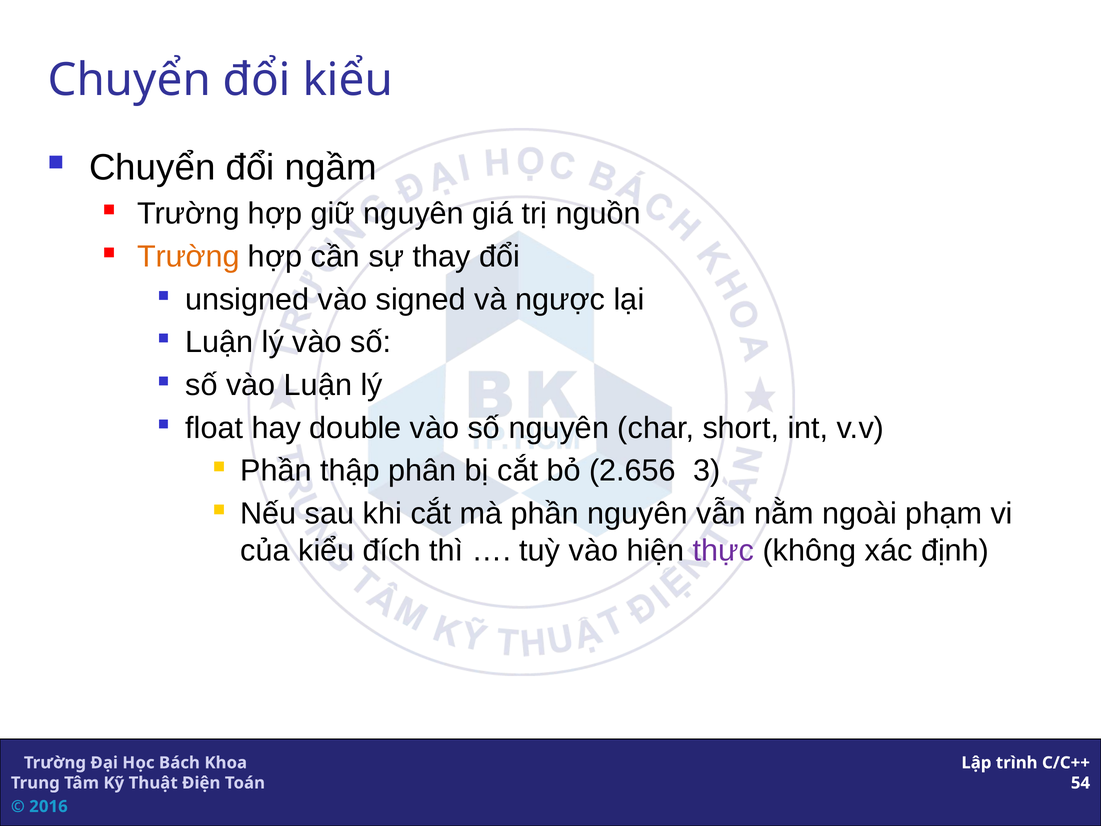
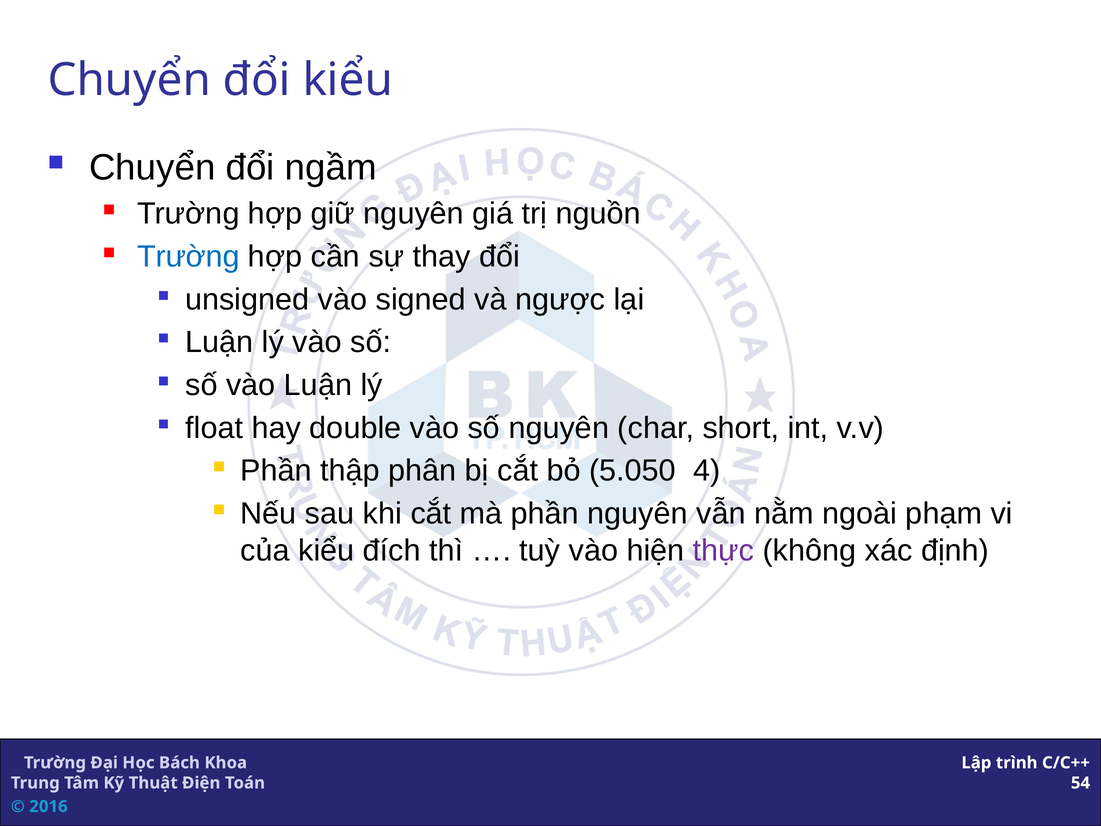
Trường colour: orange -> blue (188, 257)
2.656: 2.656 -> 5.050 (633, 471)
3: 3 -> 4 (707, 471)
